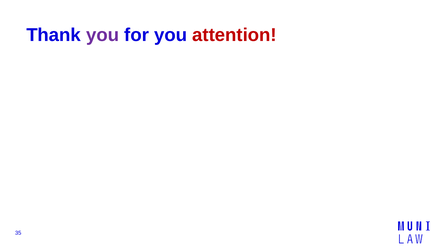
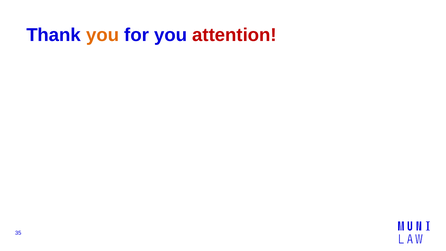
you colour: purple -> orange (103, 35)
